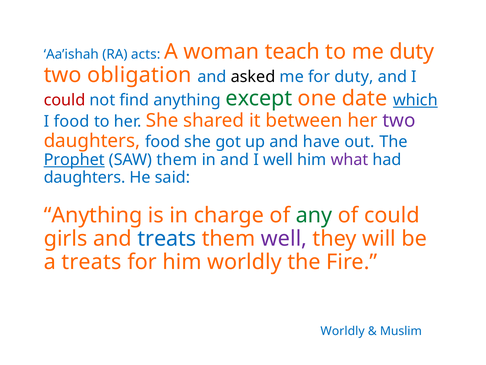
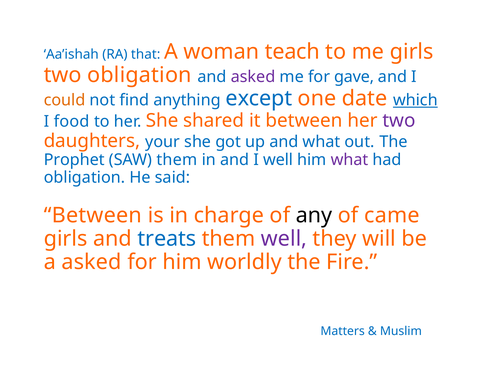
acts: acts -> that (146, 54)
me duty: duty -> girls (412, 52)
asked colour: black -> purple (253, 77)
for duty: duty -> gave (354, 77)
could colour: red -> orange (65, 100)
except colour: green -> blue (259, 98)
daughters food: food -> your (163, 142)
and have: have -> what (321, 142)
Prophet underline: present -> none (74, 160)
daughters: daughters -> obligation (85, 177)
Anything: Anything -> Between (93, 215)
any colour: green -> black (314, 215)
of could: could -> came (392, 215)
a treats: treats -> asked (92, 262)
Worldly: Worldly -> Matters (343, 331)
